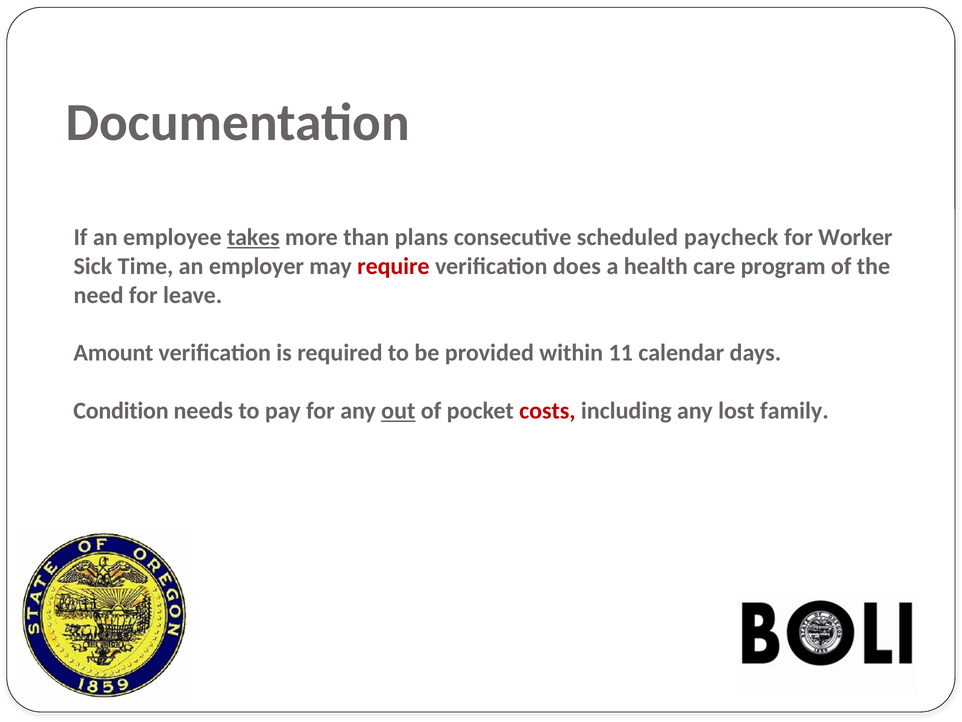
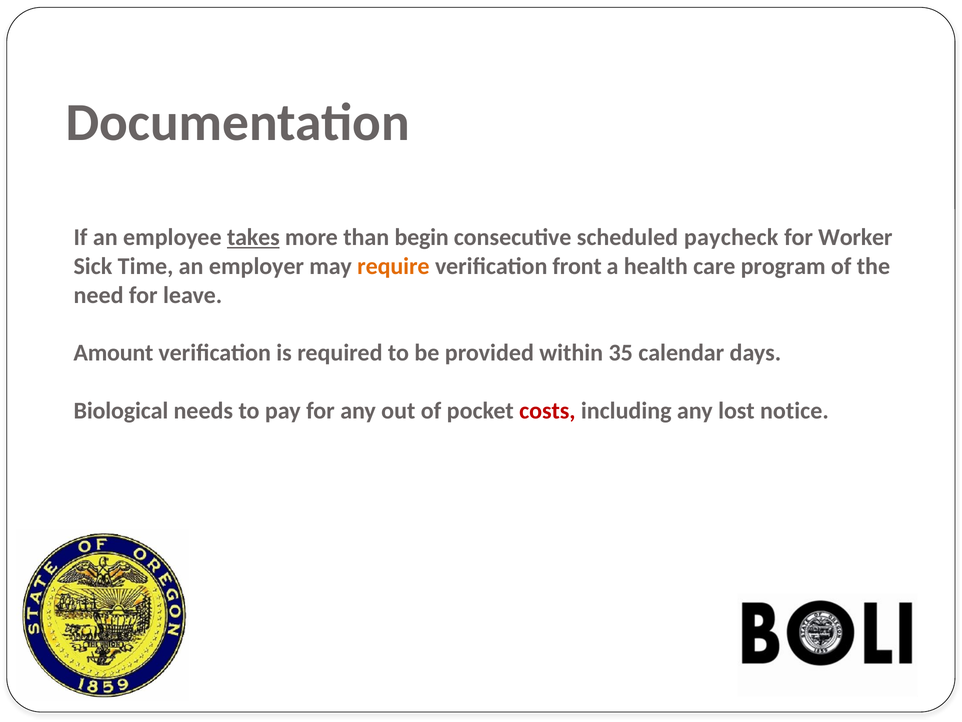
plans: plans -> begin (422, 237)
require colour: red -> orange (393, 266)
does: does -> front (577, 266)
11: 11 -> 35 (621, 353)
Condition: Condition -> Biological (121, 410)
out underline: present -> none (398, 410)
family: family -> notice (794, 410)
